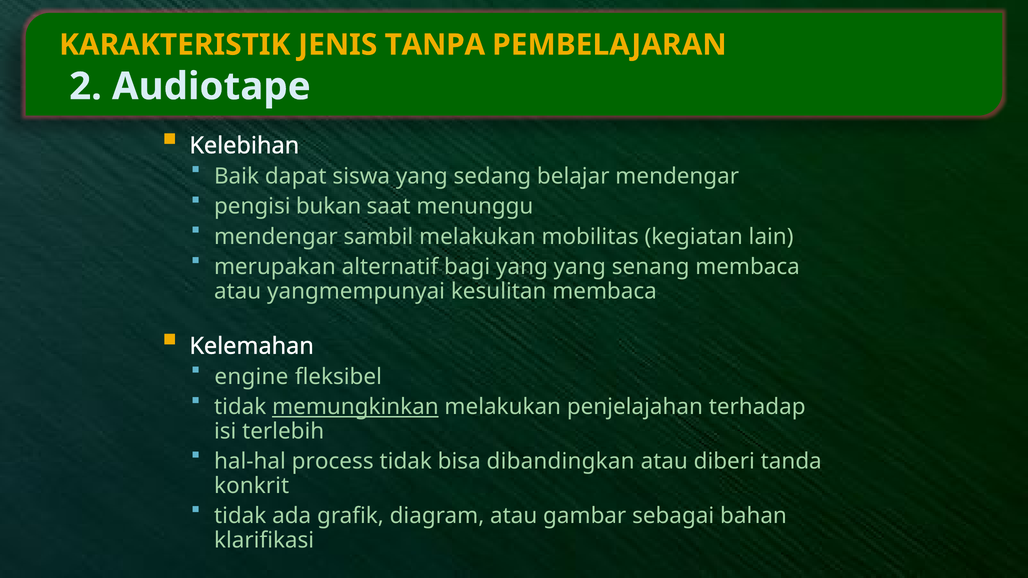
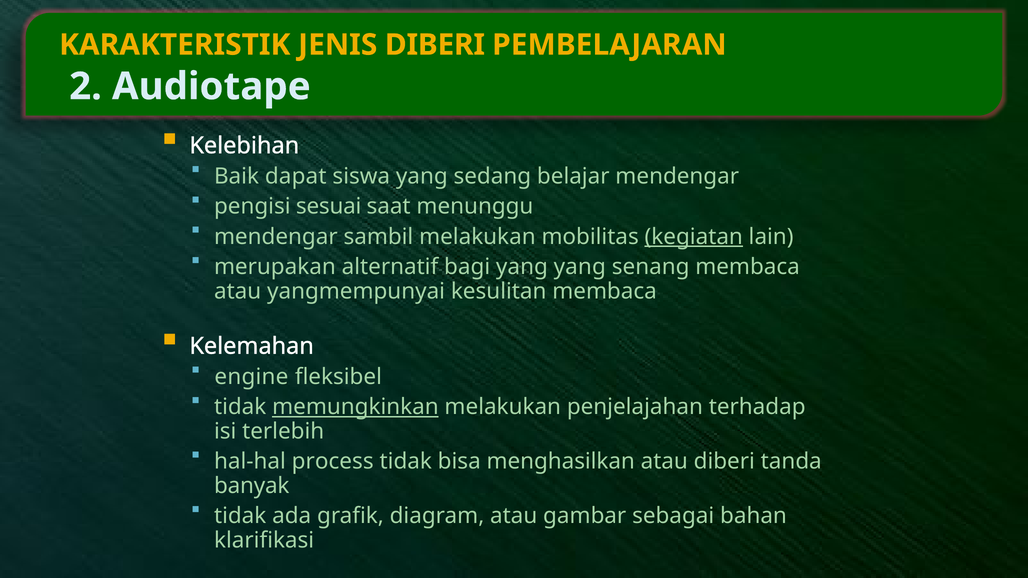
JENIS TANPA: TANPA -> DIBERI (435, 45)
bukan: bukan -> sesuai (329, 207)
kegiatan underline: none -> present (694, 237)
dibandingkan: dibandingkan -> menghasilkan (561, 462)
konkrit: konkrit -> banyak (252, 486)
